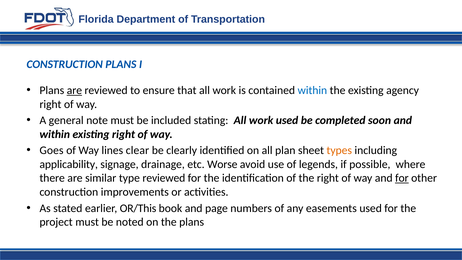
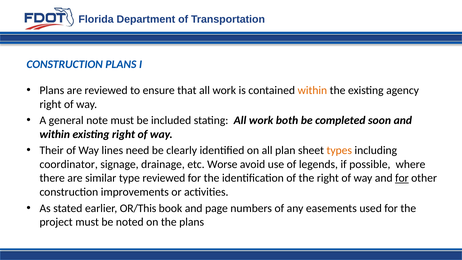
are underline: present -> none (74, 90)
within colour: blue -> orange (312, 90)
work used: used -> both (287, 120)
Goes: Goes -> Their (52, 150)
clear: clear -> need (138, 150)
applicability: applicability -> coordinator (69, 164)
